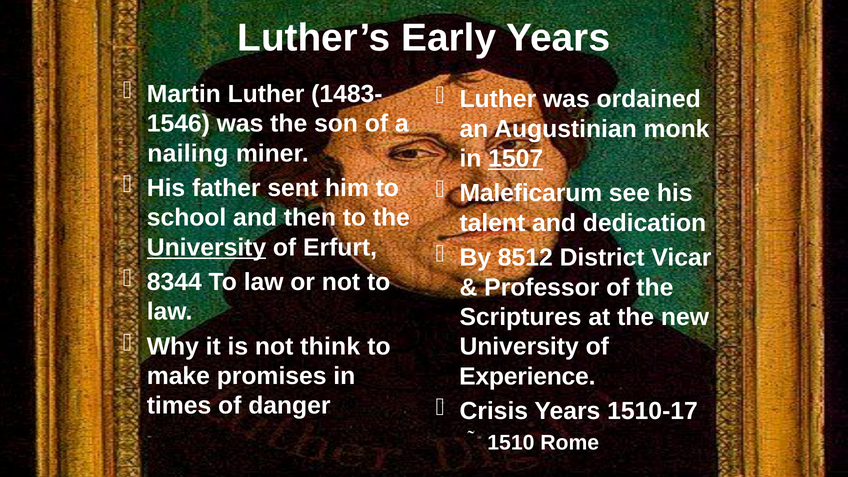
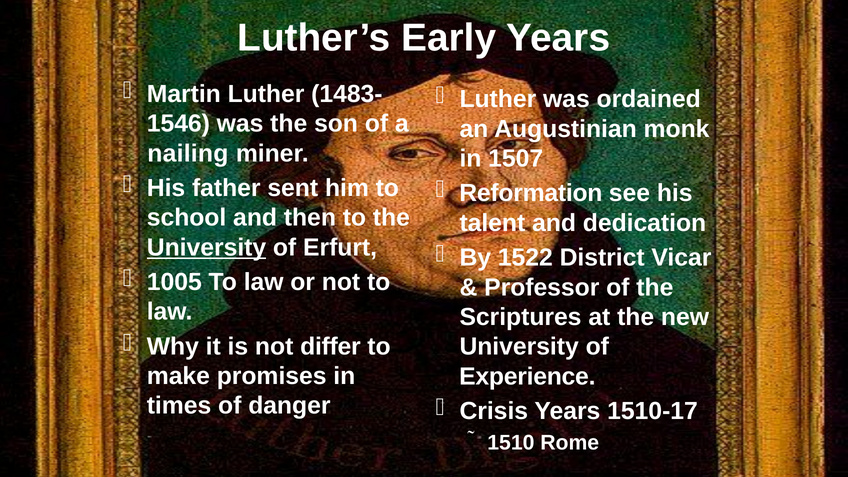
1507 underline: present -> none (516, 159)
Maleficarum: Maleficarum -> Reformation (531, 193)
8512: 8512 -> 1522 (525, 258)
8344: 8344 -> 1005 (174, 282)
think: think -> differ (330, 346)
